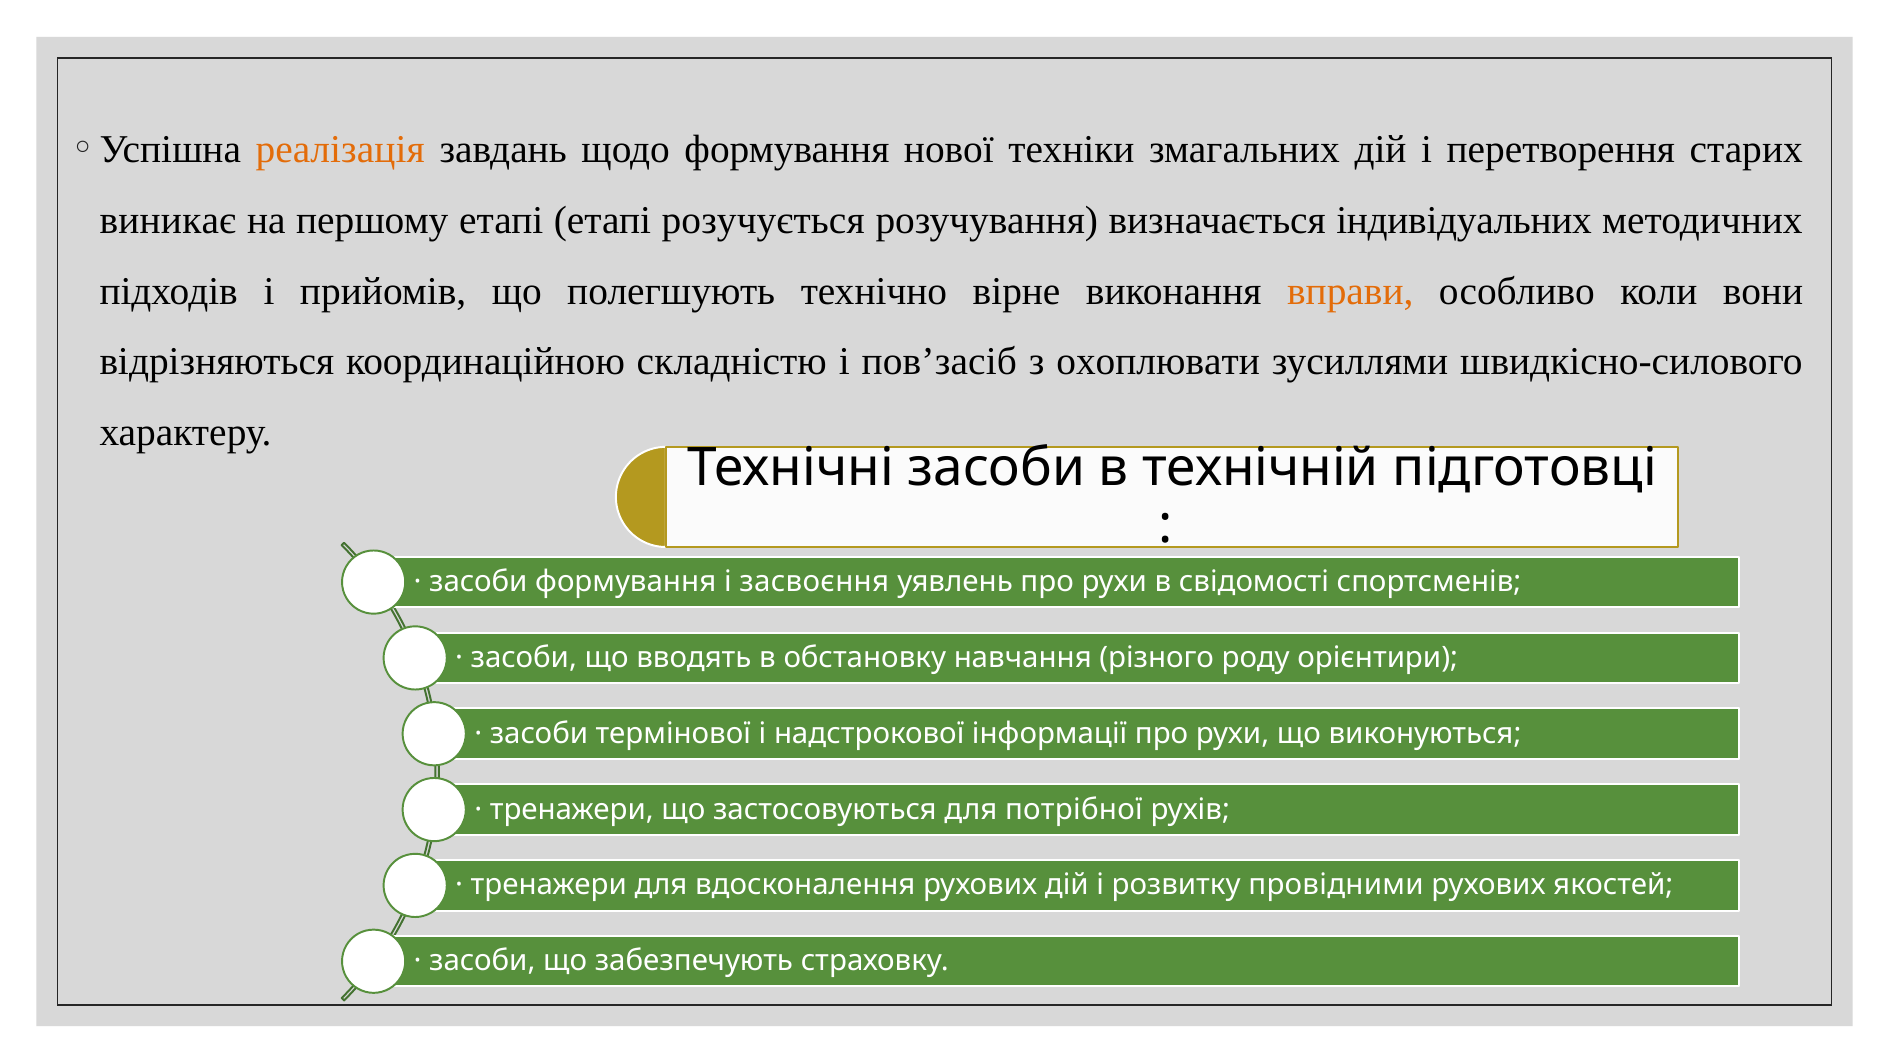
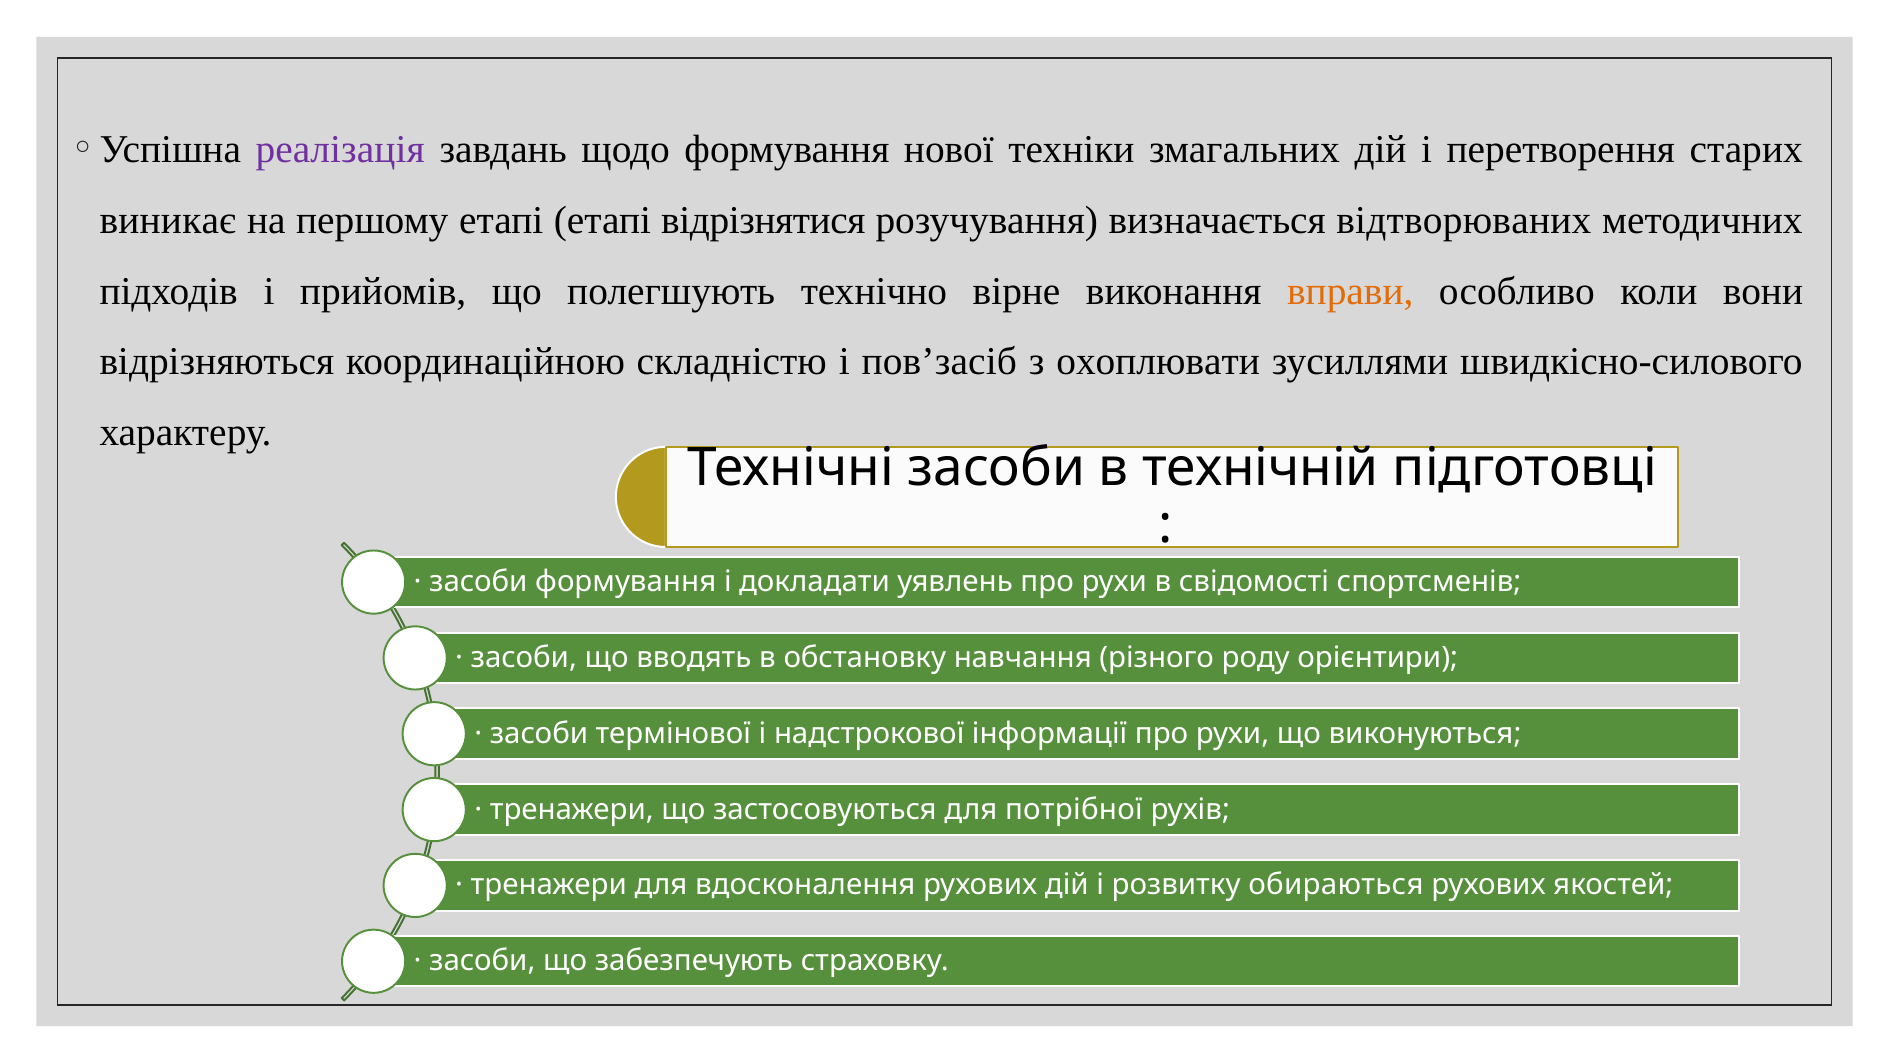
реалізація colour: orange -> purple (340, 149)
розучується: розучується -> відрізнятися (763, 220)
індивідуальних: індивідуальних -> відтворюваних (1464, 220)
засвоєння: засвоєння -> докладати (814, 582)
провідними: провідними -> обираються (1336, 885)
